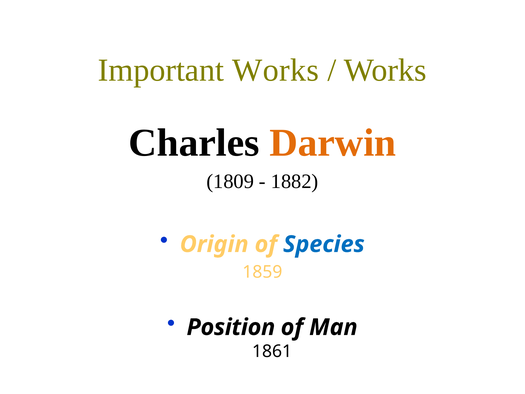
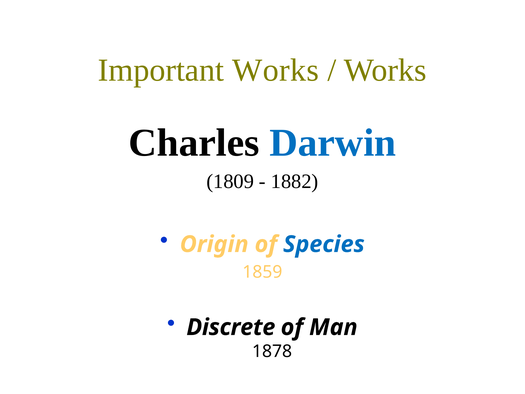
Darwin colour: orange -> blue (333, 143)
Position: Position -> Discrete (231, 327)
1861: 1861 -> 1878 (272, 351)
